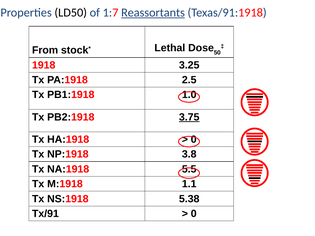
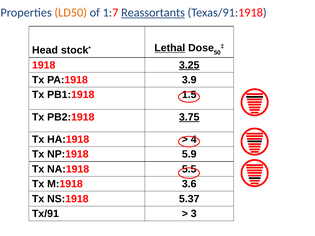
LD50 colour: black -> orange (71, 13)
From: From -> Head (45, 50)
Lethal underline: none -> present (170, 48)
3.25 underline: none -> present (189, 65)
2.5: 2.5 -> 3.9 (189, 80)
1.0: 1.0 -> 1.5 (189, 95)
0: 0 -> 4 (194, 140)
3.8: 3.8 -> 5.9 (189, 154)
1.1: 1.1 -> 3.6 (189, 184)
5.38: 5.38 -> 5.37 (189, 199)
0: 0 -> 3 (194, 214)
